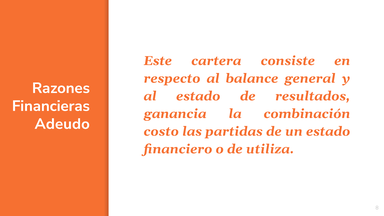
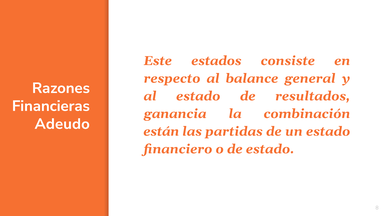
cartera: cartera -> estados (216, 61)
costo: costo -> están (161, 131)
de utiliza: utiliza -> estado (270, 149)
